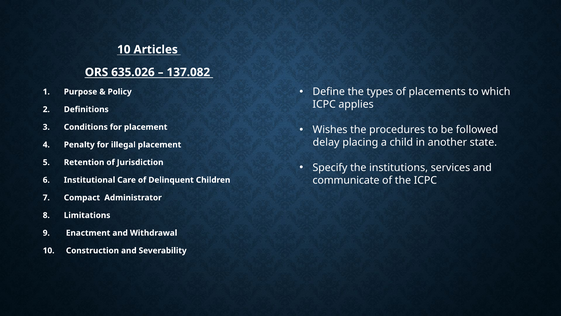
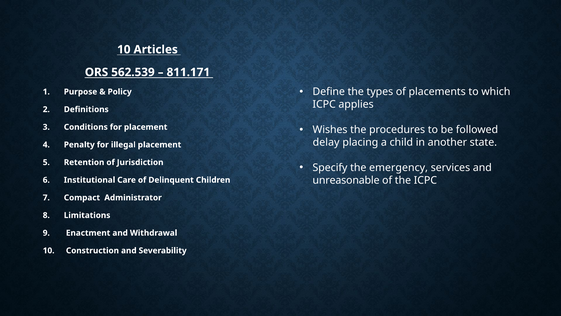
635.026: 635.026 -> 562.539 (133, 72)
137.082: 137.082 -> 811.171 (188, 72)
institutions: institutions -> emergency (399, 167)
communicate: communicate -> unreasonable (346, 180)
